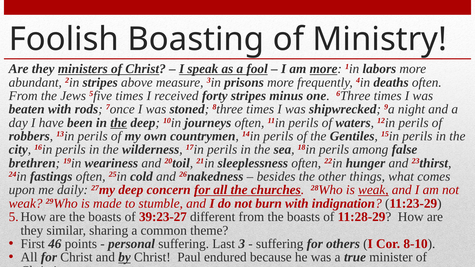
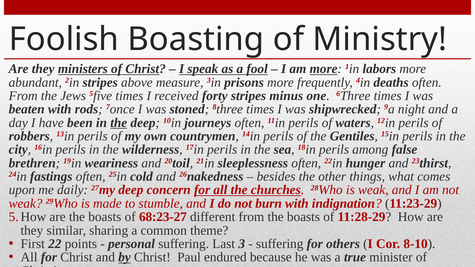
weak underline: present -> none (373, 190)
39:23-27: 39:23-27 -> 68:23-27 (163, 217)
46: 46 -> 22 (55, 244)
